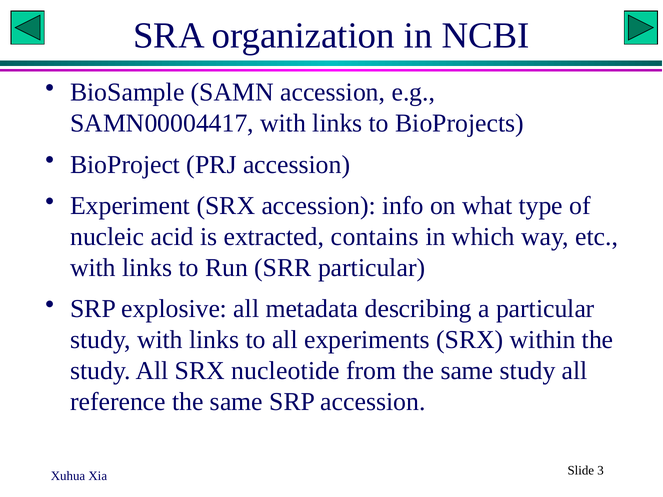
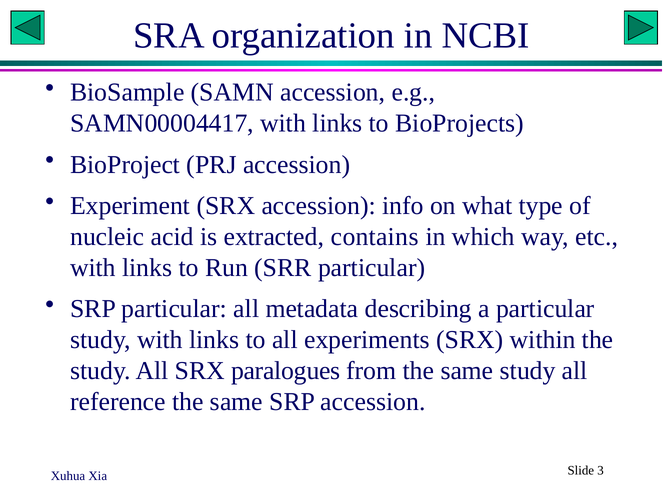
SRP explosive: explosive -> particular (174, 309)
nucleotide: nucleotide -> paralogues (286, 371)
